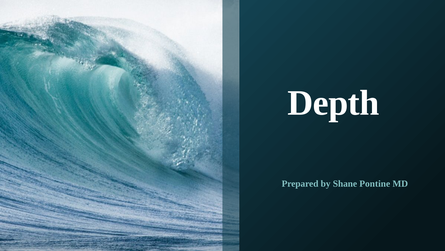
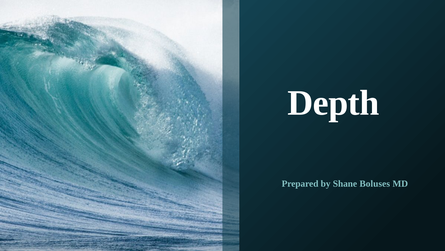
Pontine: Pontine -> Boluses (375, 183)
